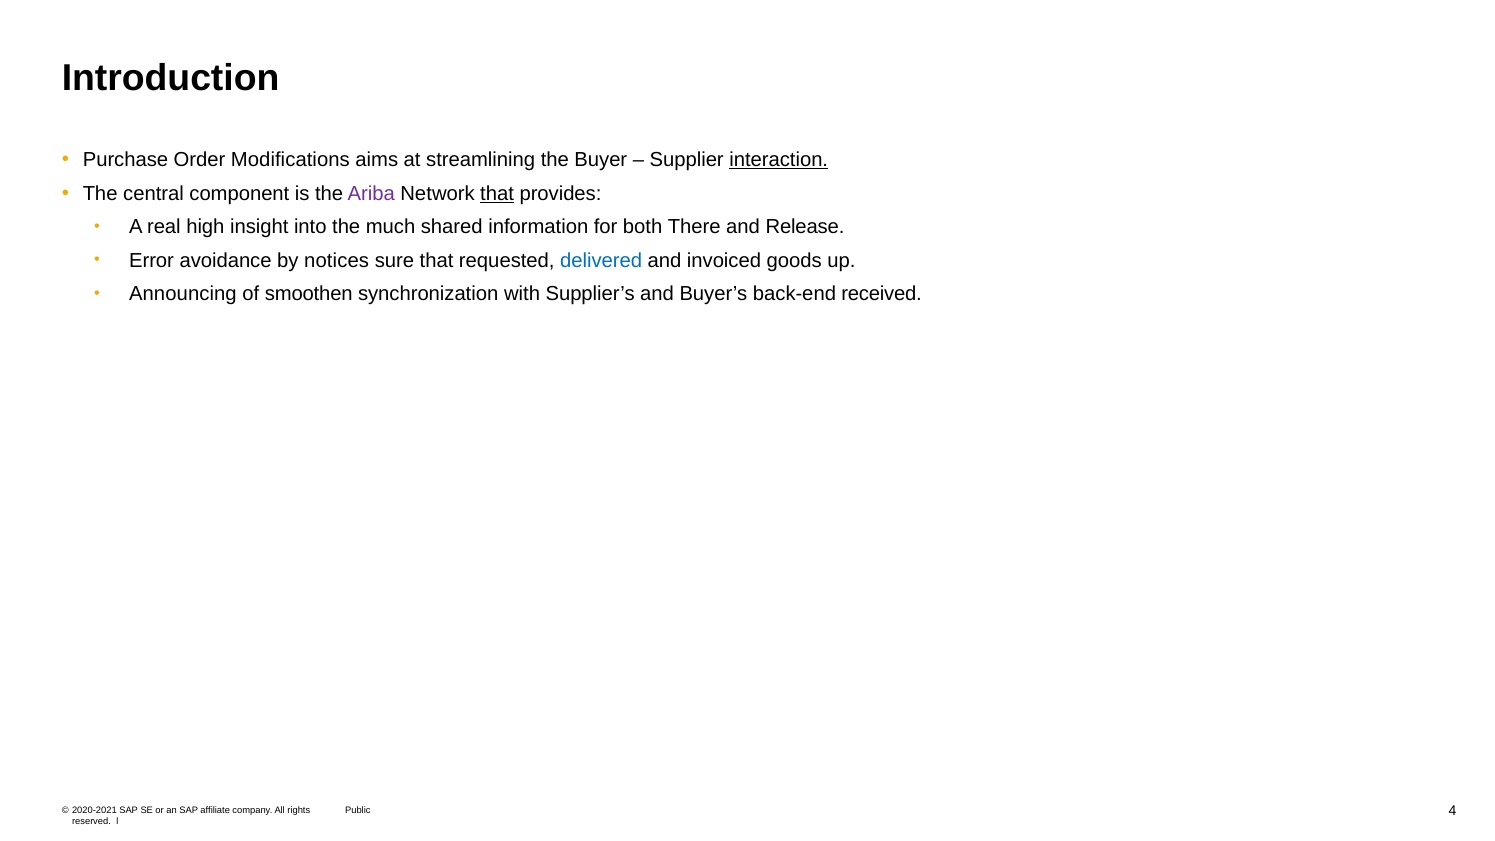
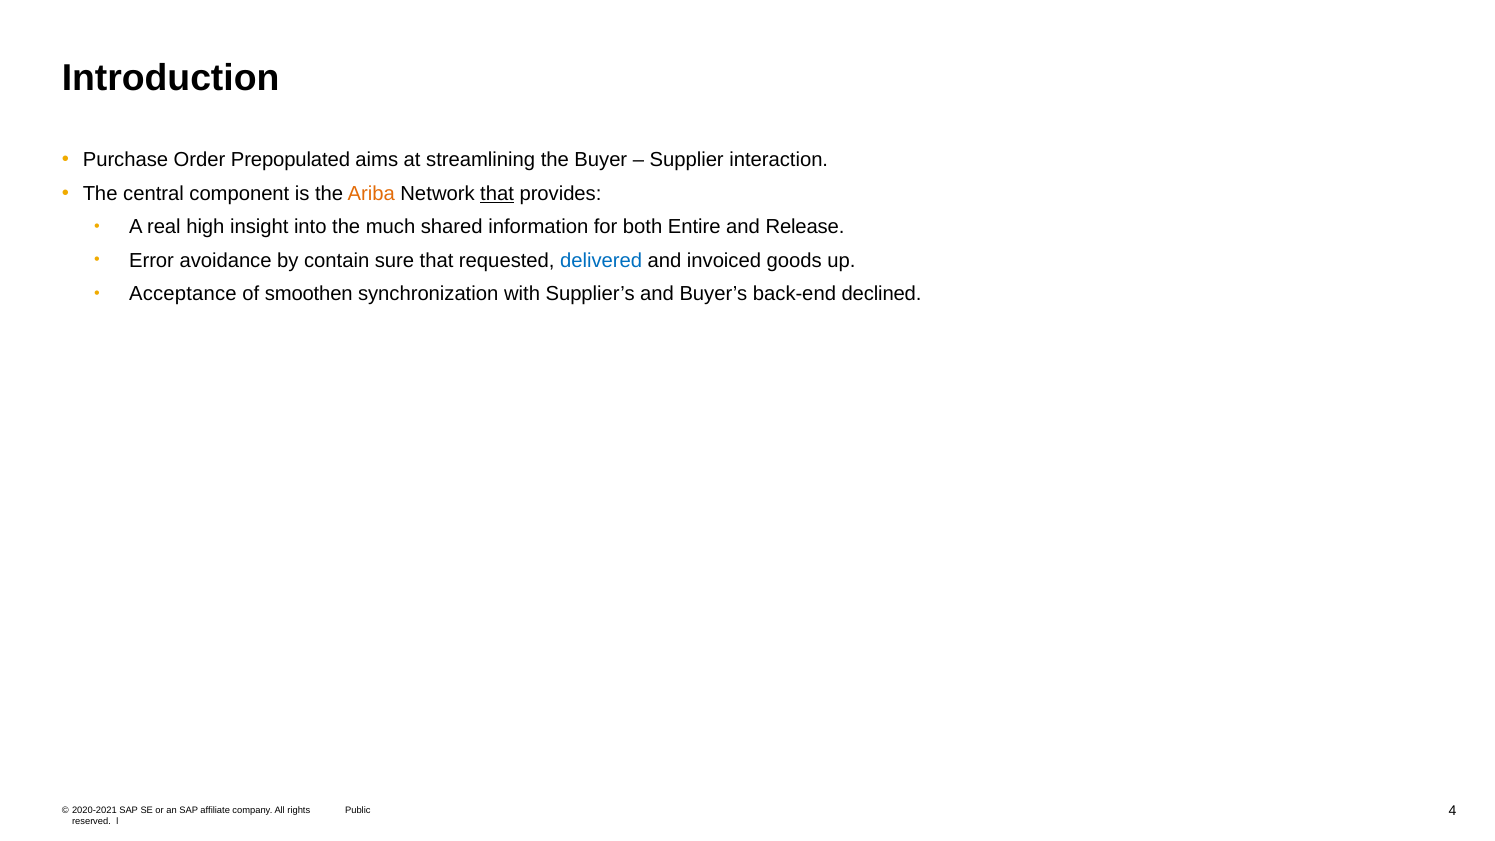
Modifications: Modifications -> Prepopulated (290, 160)
interaction underline: present -> none (779, 160)
Ariba colour: purple -> orange (371, 194)
There: There -> Entire (694, 227)
notices: notices -> contain (337, 261)
Announcing: Announcing -> Acceptance (183, 294)
received: received -> declined (882, 294)
